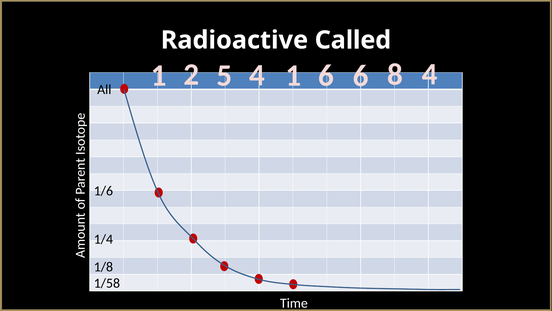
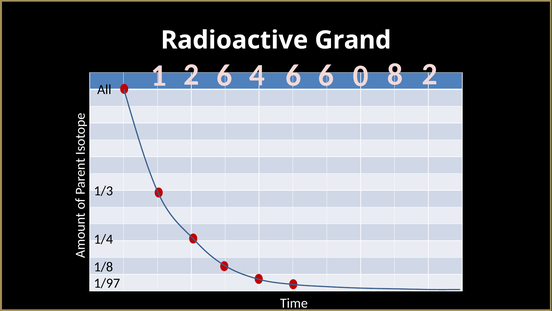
Called: Called -> Grand (353, 40)
2 5: 5 -> 6 (224, 75)
4 1: 1 -> 6 (293, 75)
6 6: 6 -> 0 (361, 76)
8 4: 4 -> 2 (430, 74)
1/6: 1/6 -> 1/3 (103, 191)
1/58: 1/58 -> 1/97 (107, 283)
